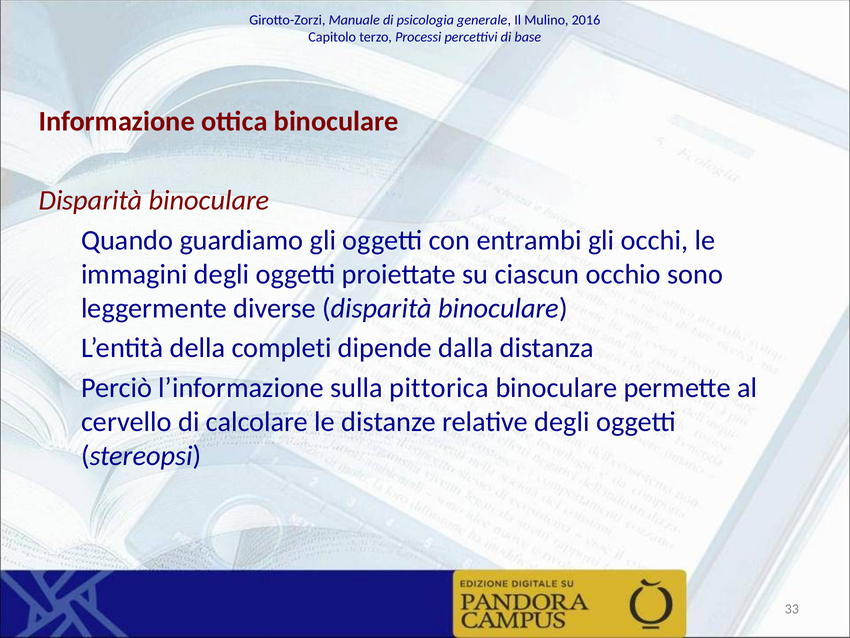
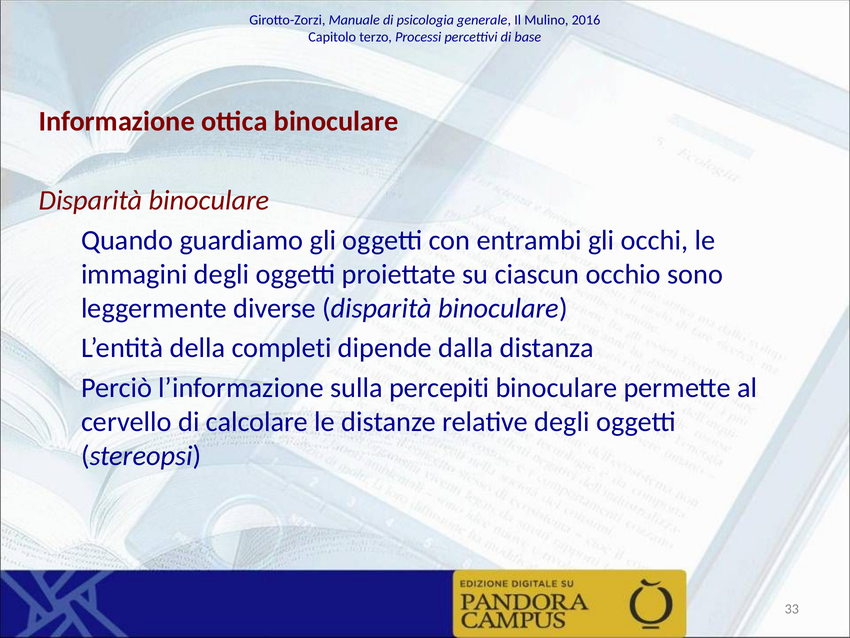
pittorica: pittorica -> percepiti (439, 387)
